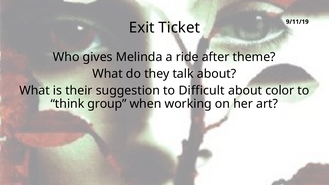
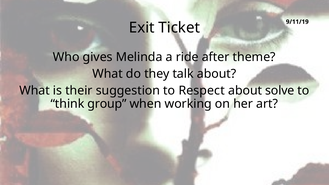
Difficult: Difficult -> Respect (202, 91)
color: color -> solve (280, 91)
